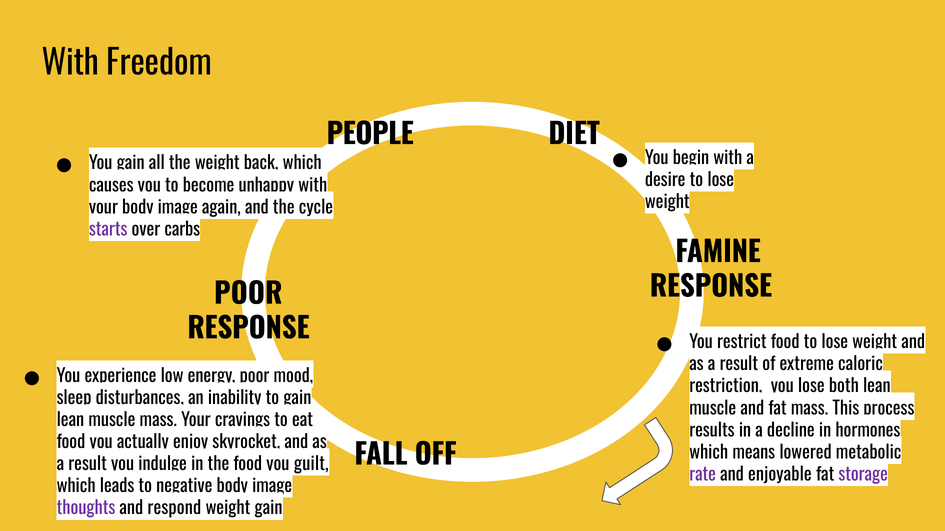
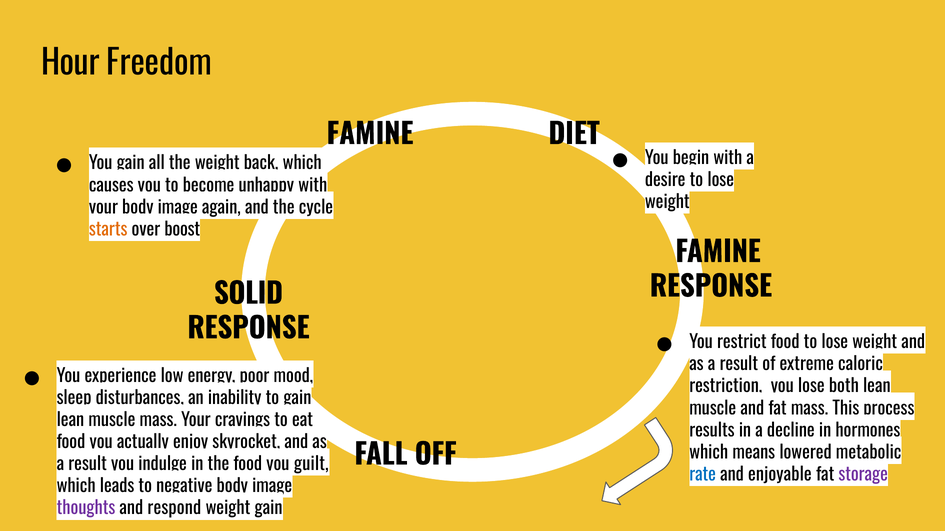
With: With -> Hour (70, 64)
PEOPLE: PEOPLE -> FAMINE (370, 135)
starts colour: purple -> orange (108, 230)
carbs: carbs -> boost (182, 230)
POOR: POOR -> SOLID (249, 295)
rate colour: purple -> blue (703, 475)
